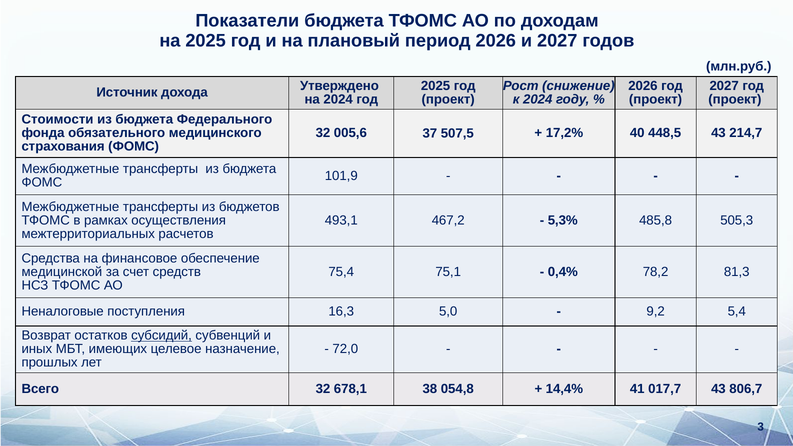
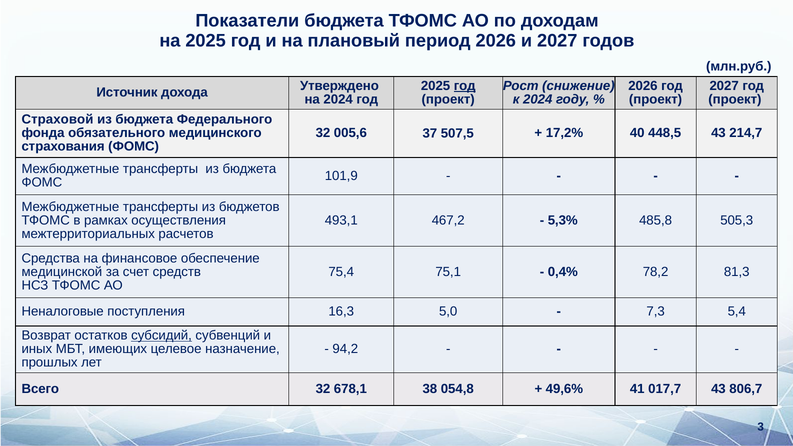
год underline: none -> present (465, 86)
Стоимости: Стоимости -> Страховой (57, 120)
9,2: 9,2 -> 7,3 (656, 312)
72,0: 72,0 -> 94,2 (345, 349)
14,4%: 14,4% -> 49,6% (564, 389)
